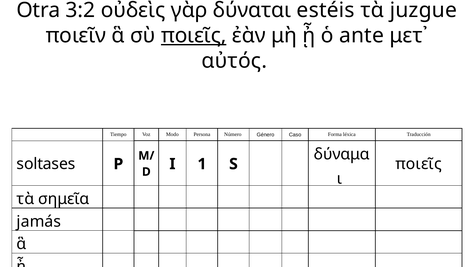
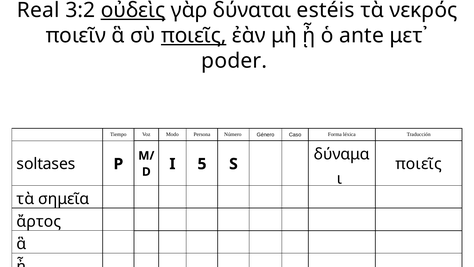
Otra: Otra -> Real (38, 10)
οὐδεὶς underline: none -> present (133, 10)
juzgue: juzgue -> νεκρός (423, 10)
αὐτός: αὐτός -> poder (234, 61)
1: 1 -> 5 (202, 164)
jamás: jamás -> ἄρτος (39, 221)
